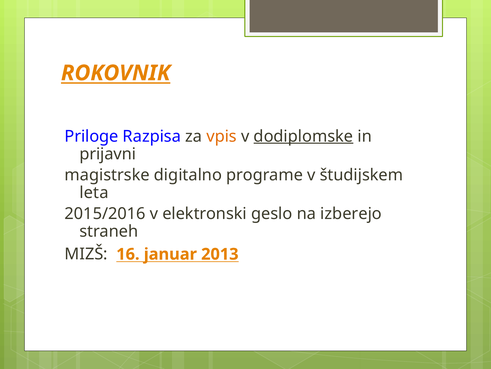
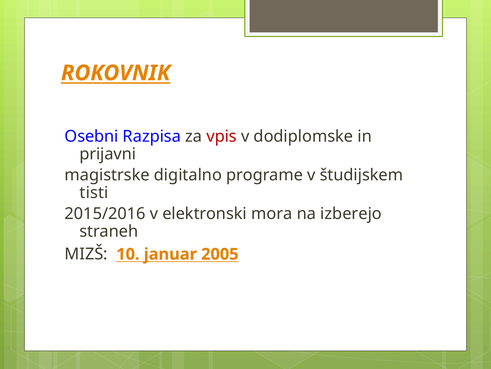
Priloge: Priloge -> Osebni (92, 136)
vpis colour: orange -> red (222, 136)
dodiplomske underline: present -> none (303, 136)
leta: leta -> tisti (94, 192)
geslo: geslo -> mora (272, 213)
16: 16 -> 10 (128, 254)
2013: 2013 -> 2005 (220, 254)
